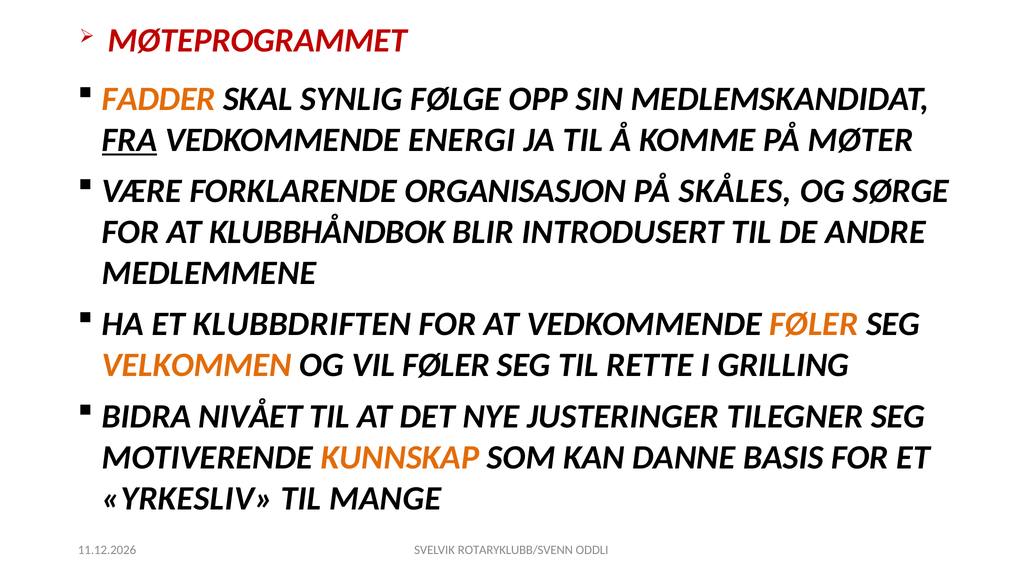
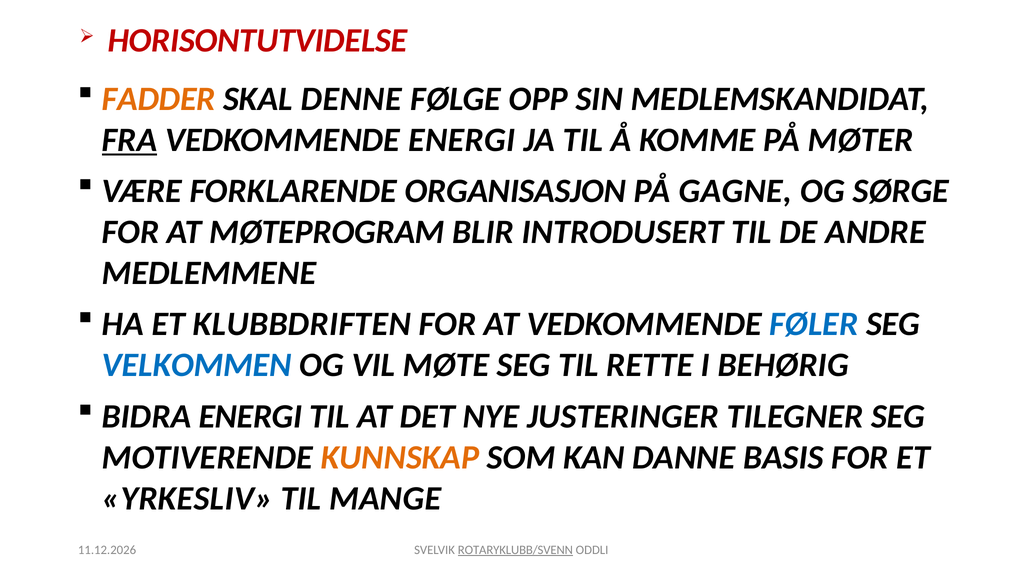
MØTEPROGRAMMET: MØTEPROGRAMMET -> HORISONTUTVIDELSE (258, 41)
SYNLIG: SYNLIG -> DENNE (351, 99)
SKÅLES: SKÅLES -> GAGNE (735, 191)
KLUBBHÅNDBOK: KLUBBHÅNDBOK -> MØTEPROGRAM (327, 232)
FØLER colour: orange -> blue (814, 324)
VELKOMMEN colour: orange -> blue (197, 365)
VIL FØLER: FØLER -> MØTE (446, 365)
GRILLING: GRILLING -> BEHØRIG (783, 365)
BIDRA NIVÅET: NIVÅET -> ENERGI (250, 416)
ROTARYKLUBB/SVENN underline: none -> present (515, 549)
